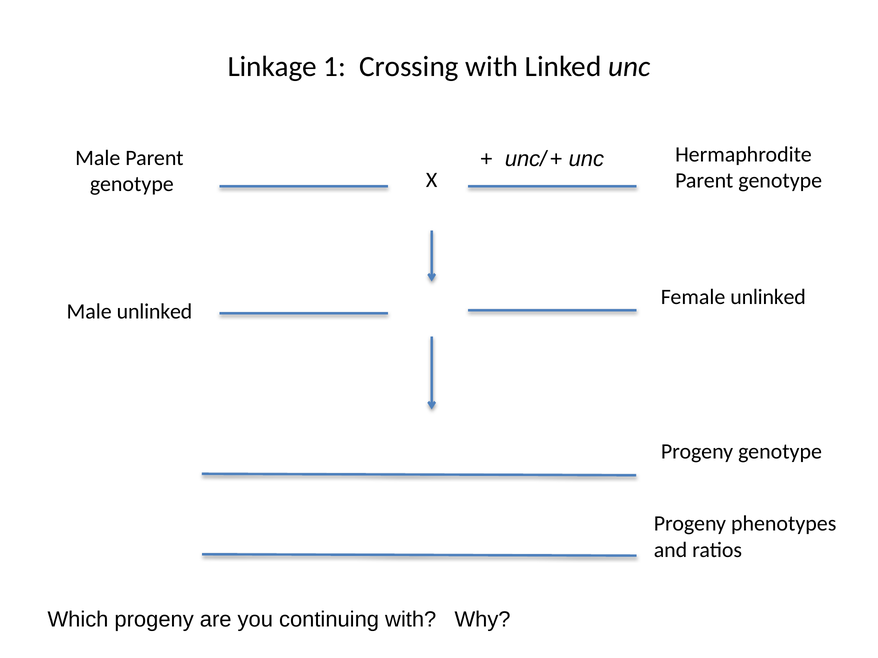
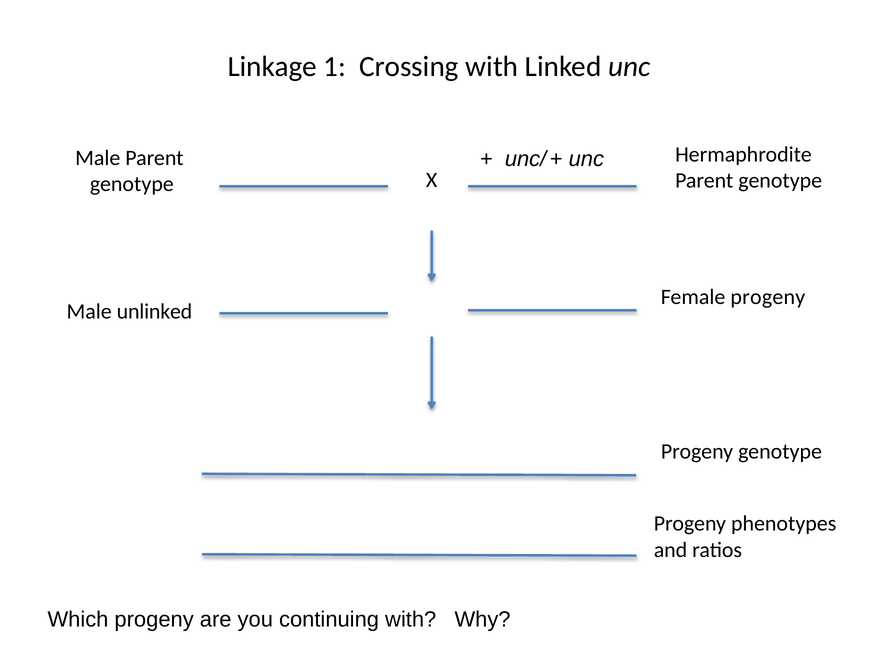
Female unlinked: unlinked -> progeny (768, 297)
